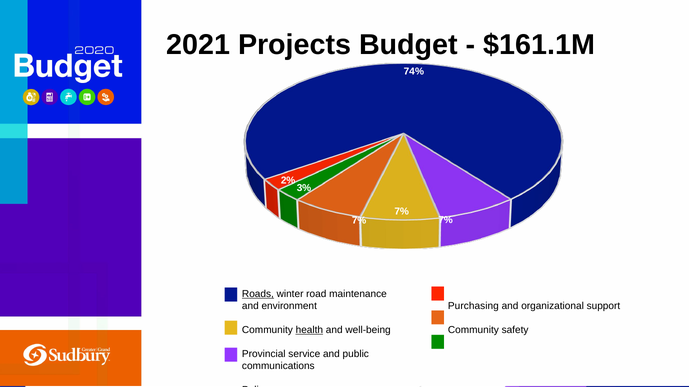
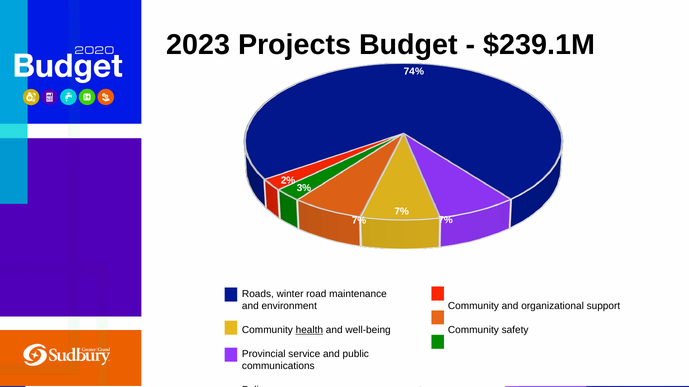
2021: 2021 -> 2023 (198, 45)
$161.1M: $161.1M -> $239.1M (539, 45)
Roads underline: present -> none (258, 294)
Purchasing: Purchasing -> Community (473, 306)
